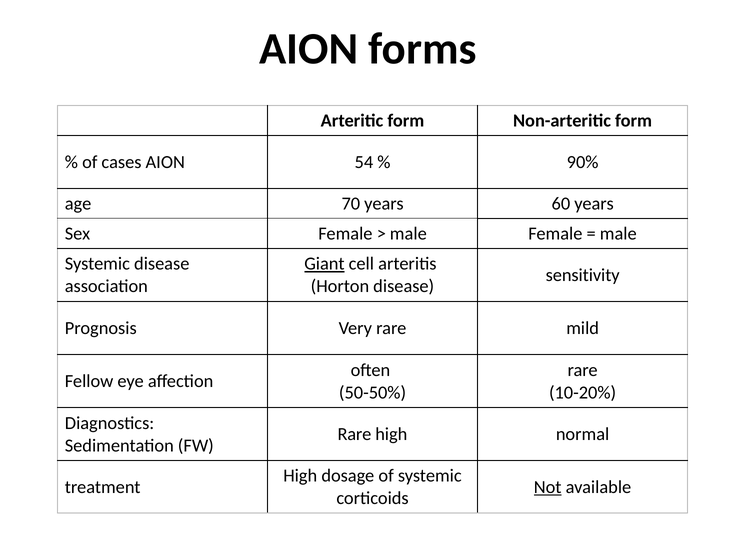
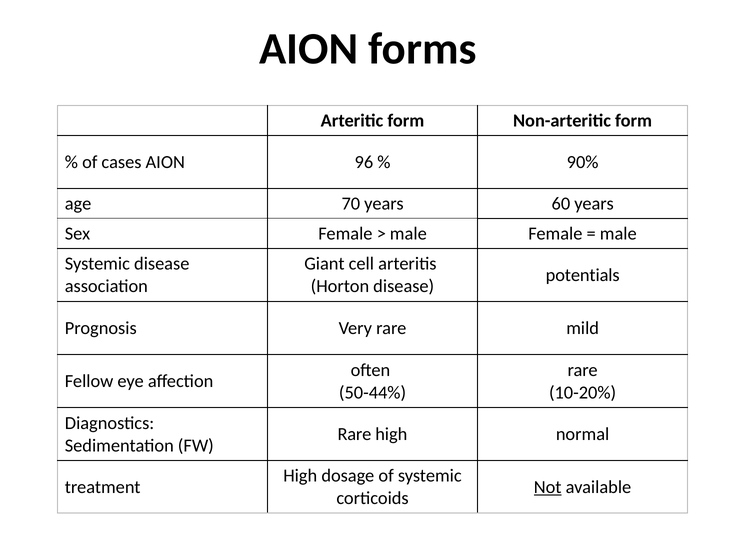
54: 54 -> 96 (364, 162)
Giant underline: present -> none (324, 264)
sensitivity: sensitivity -> potentials (583, 275)
50-50%: 50-50% -> 50-44% (373, 392)
